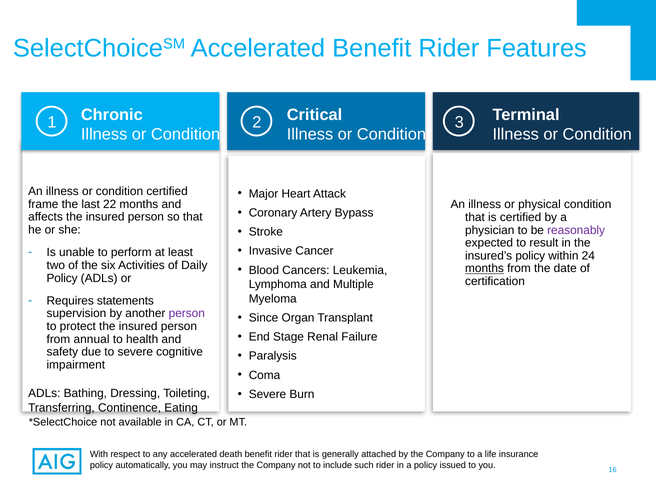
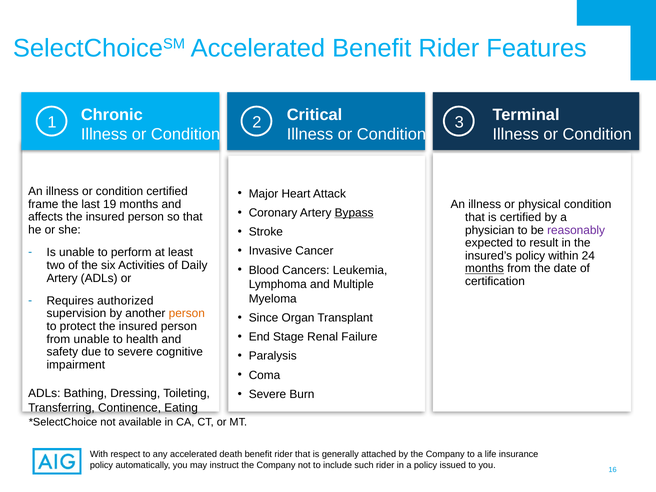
22: 22 -> 19 (110, 204)
Bypass underline: none -> present (354, 213)
Policy: Policy -> Artery (62, 278)
statements: statements -> authorized (125, 301)
person colour: purple -> orange (187, 314)
from annual: annual -> unable (92, 339)
